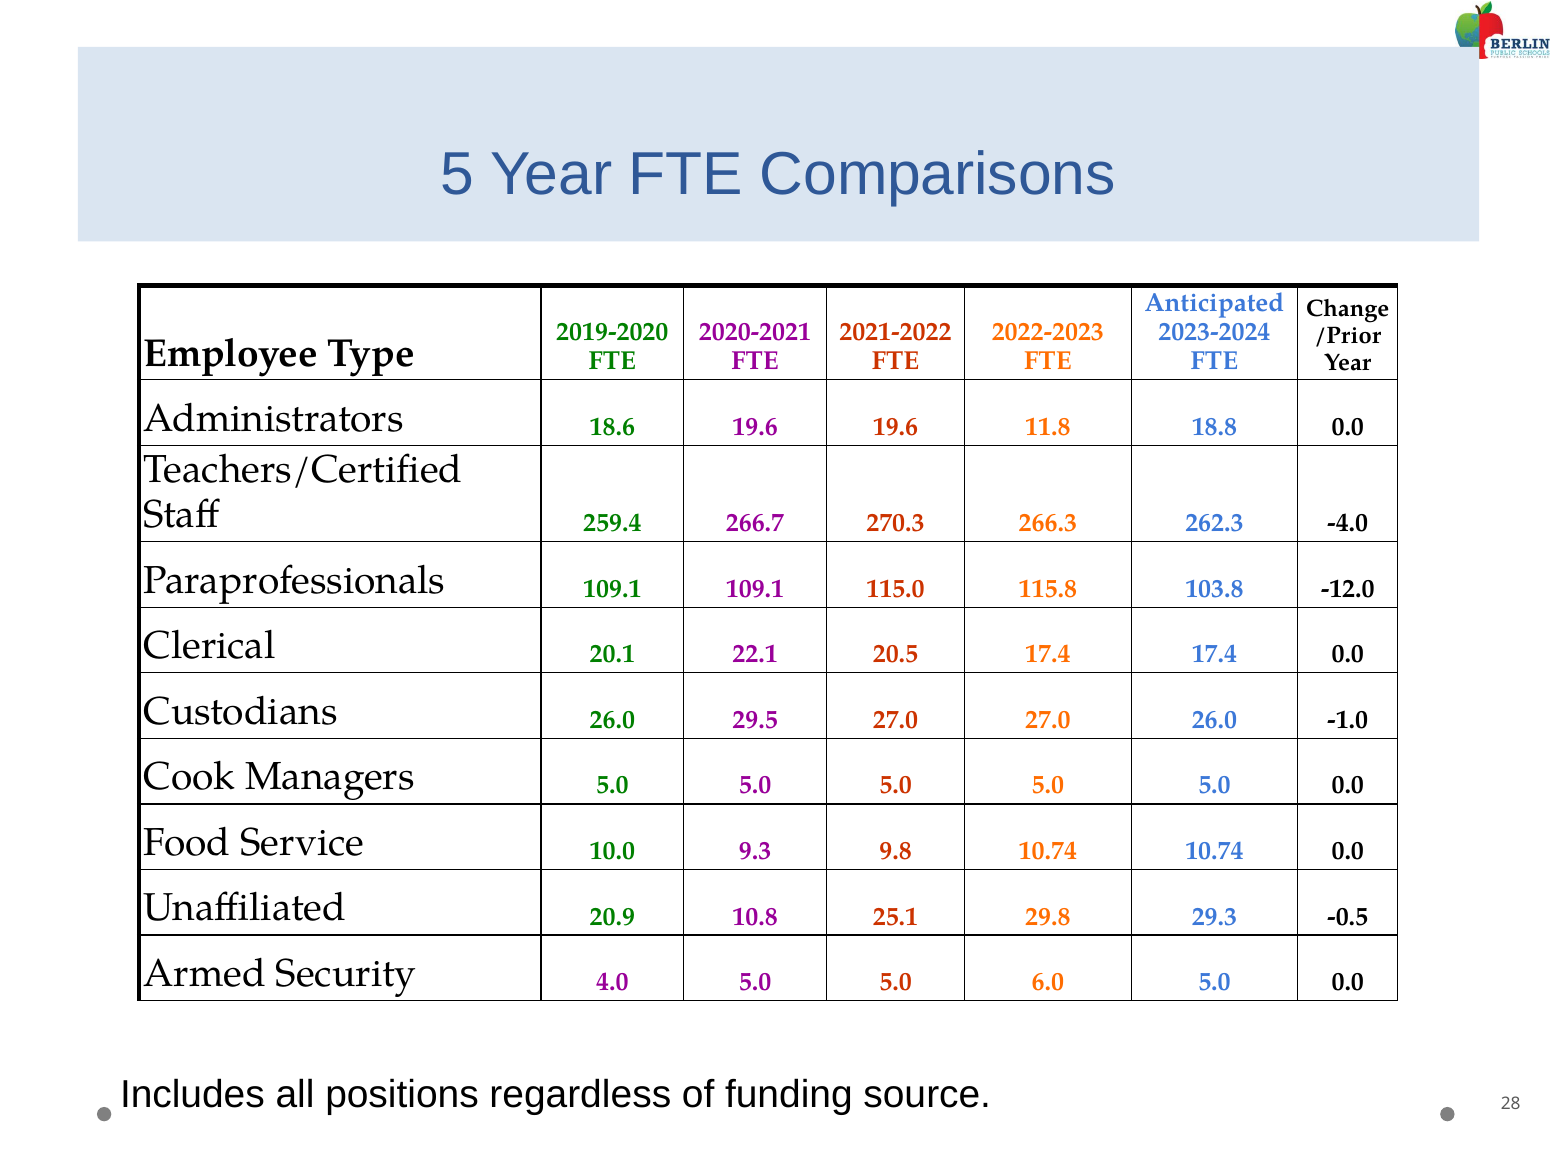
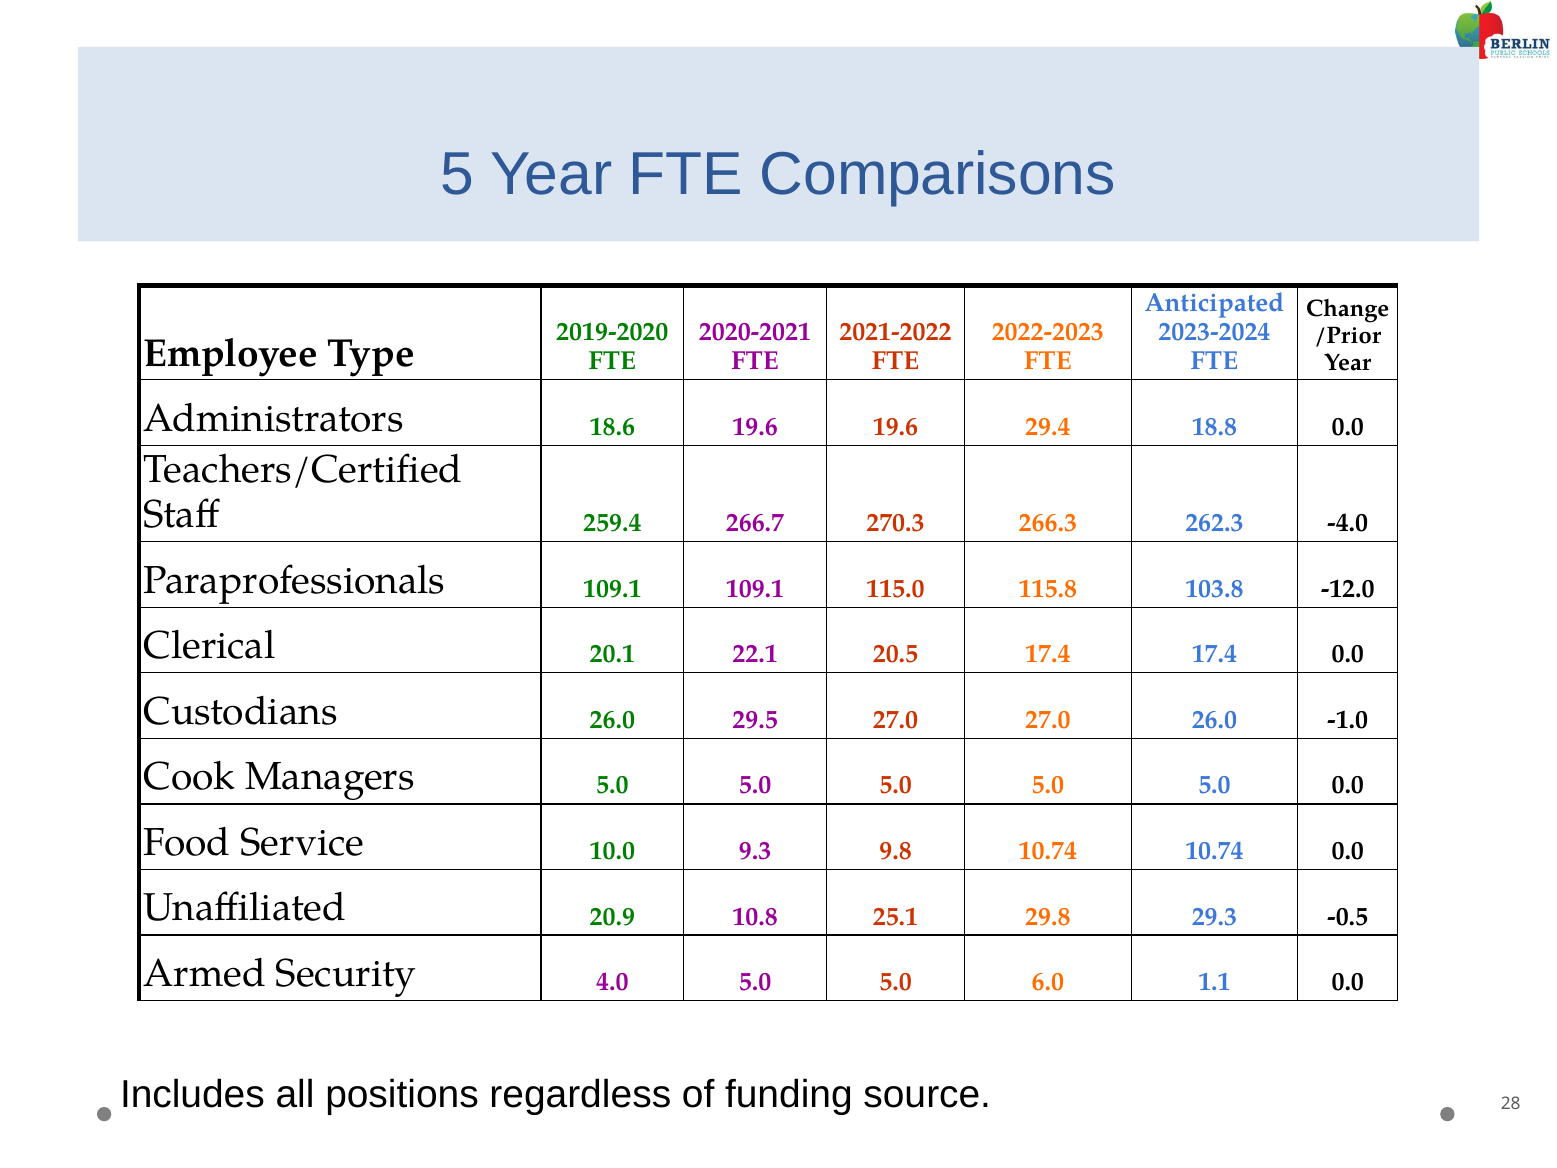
11.8: 11.8 -> 29.4 (1048, 427)
6.0 5.0: 5.0 -> 1.1 (1214, 982)
